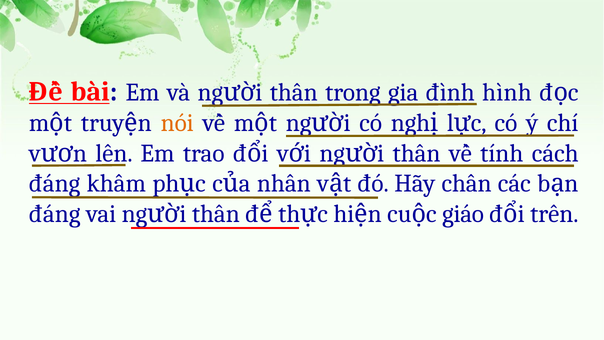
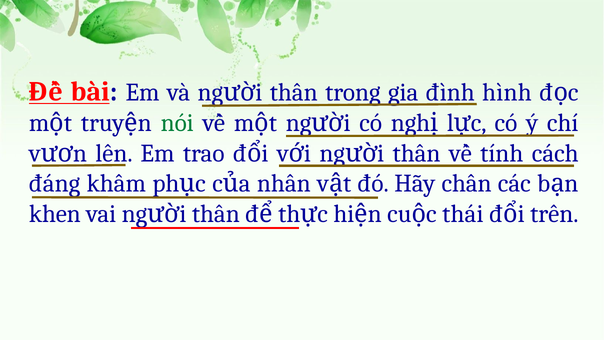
nói colour: orange -> green (177, 123)
đáng: đáng -> khen (55, 214)
giáo: giáo -> thái (463, 214)
